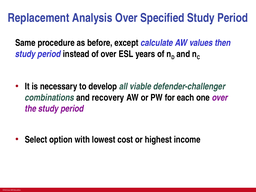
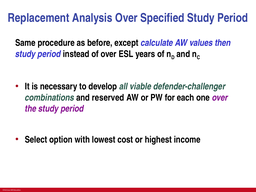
recovery: recovery -> reserved (108, 98)
